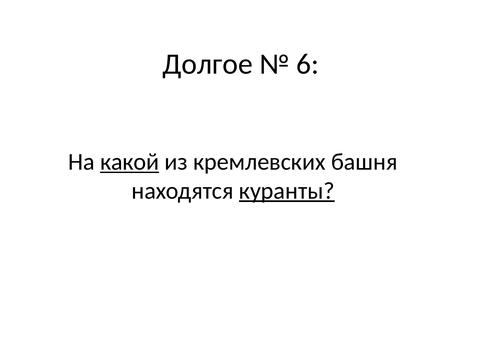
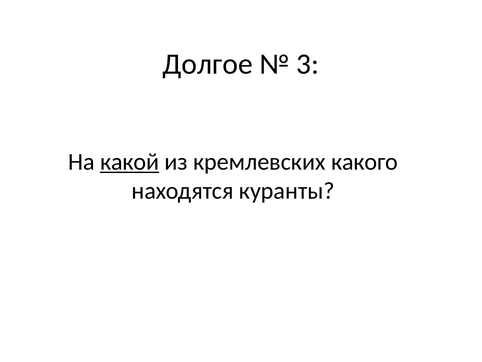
6: 6 -> 3 (308, 64)
башня: башня -> какого (364, 162)
куранты underline: present -> none (287, 191)
